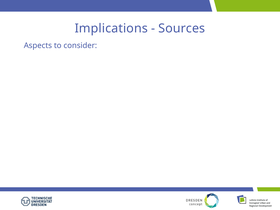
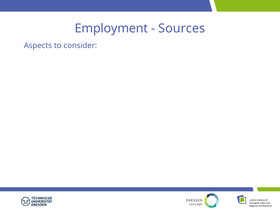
Implications: Implications -> Employment (111, 28)
